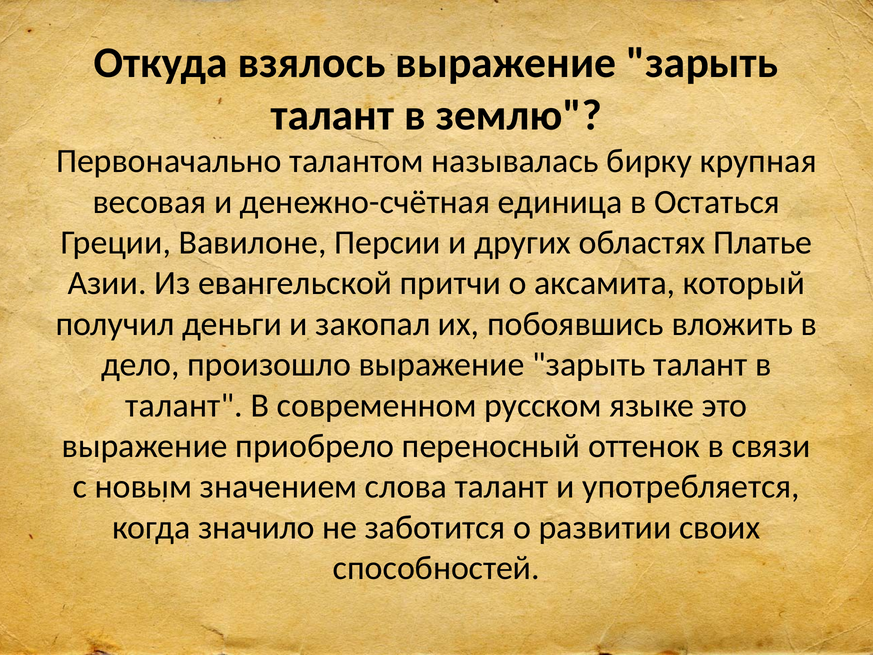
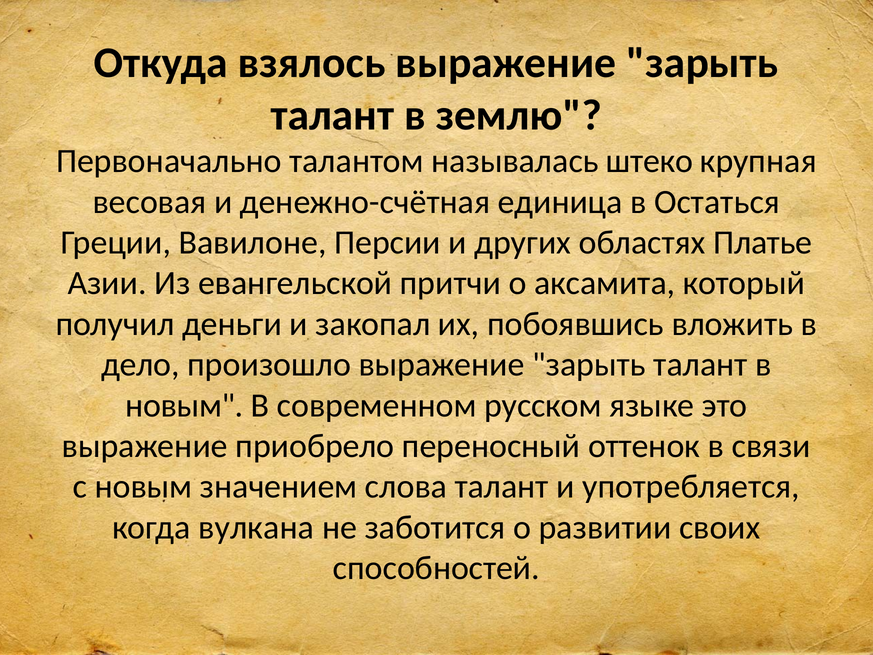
бирку: бирку -> штеко (649, 161)
талант: талант -> новым (184, 405)
значило: значило -> вулкана (256, 527)
